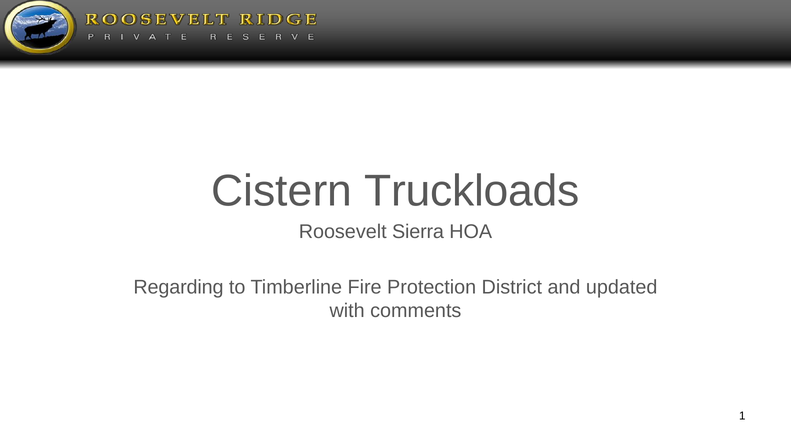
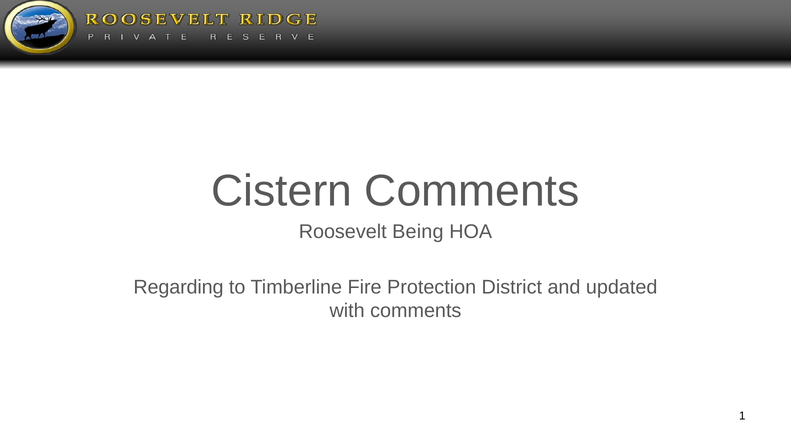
Cistern Truckloads: Truckloads -> Comments (472, 191)
Sierra: Sierra -> Being (418, 232)
